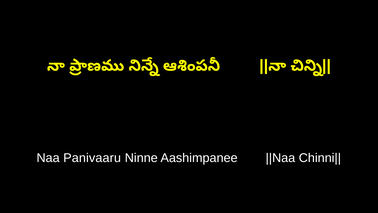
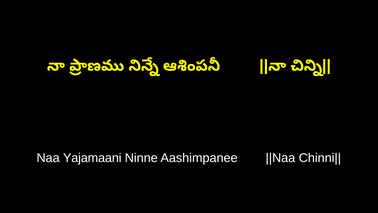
Panivaaru: Panivaaru -> Yajamaani (92, 158)
